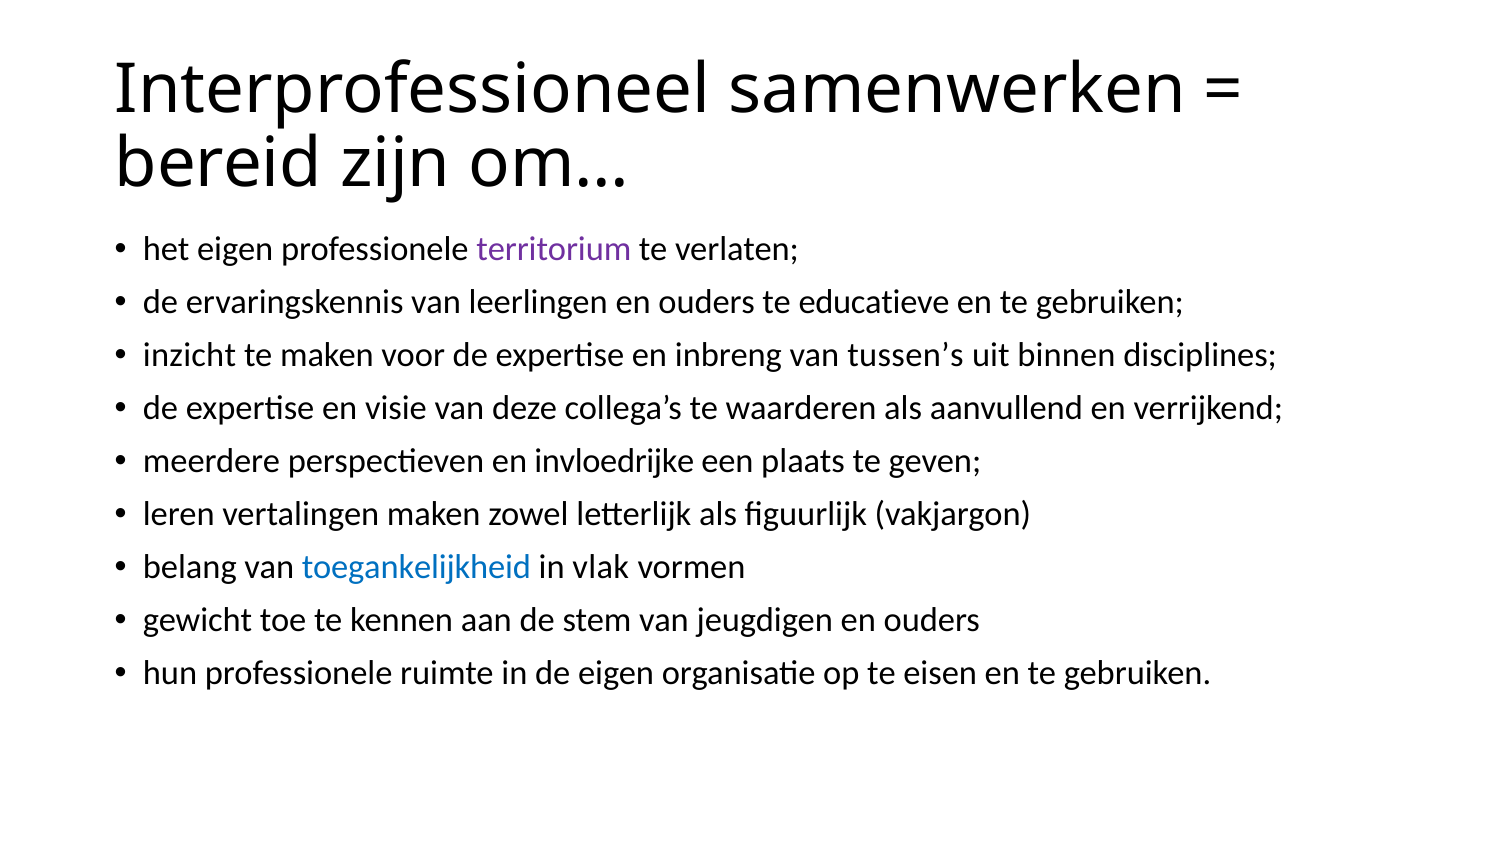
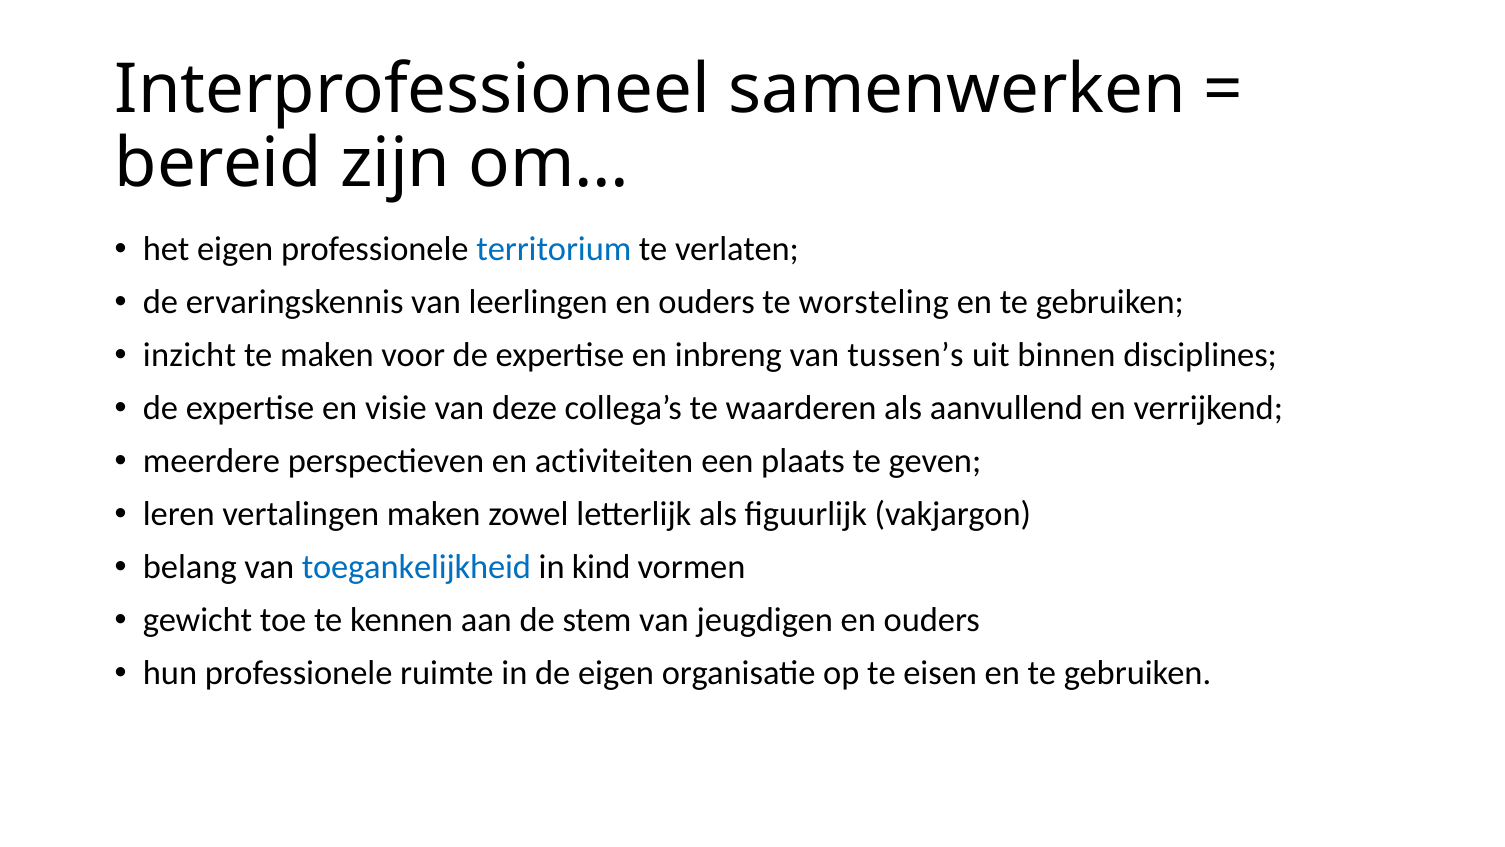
territorium colour: purple -> blue (554, 249)
educatieve: educatieve -> worsteling (874, 302)
invloedrijke: invloedrijke -> activiteiten (614, 461)
vlak: vlak -> kind (601, 567)
